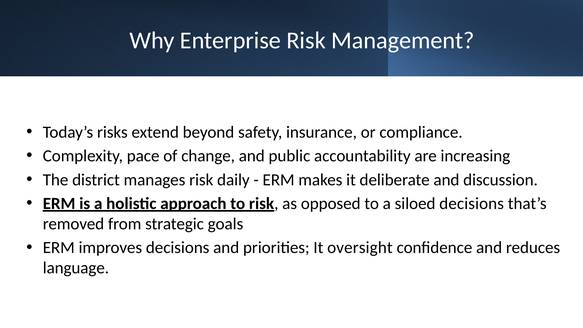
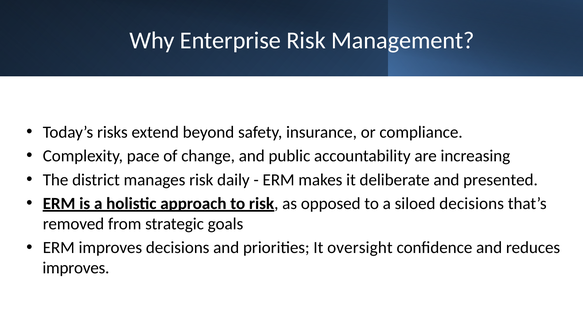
discussion: discussion -> presented (501, 180)
language: language -> improves (76, 268)
